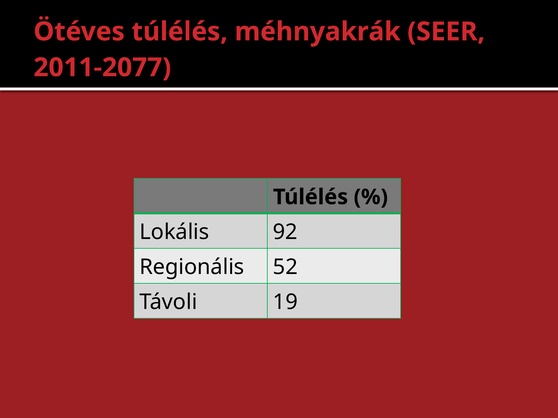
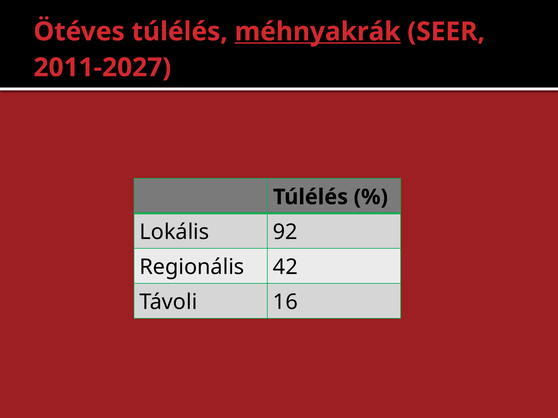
méhnyakrák underline: none -> present (318, 32)
2011-2077: 2011-2077 -> 2011-2027 (102, 68)
52: 52 -> 42 (285, 267)
19: 19 -> 16 (285, 303)
